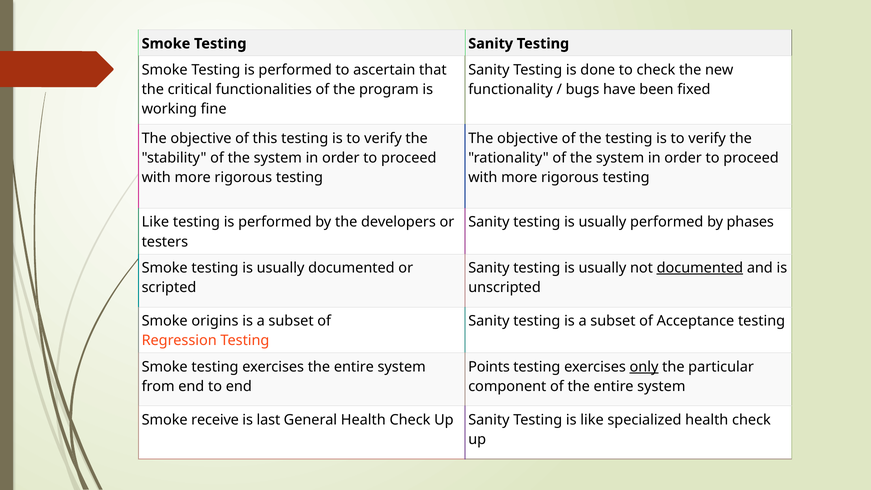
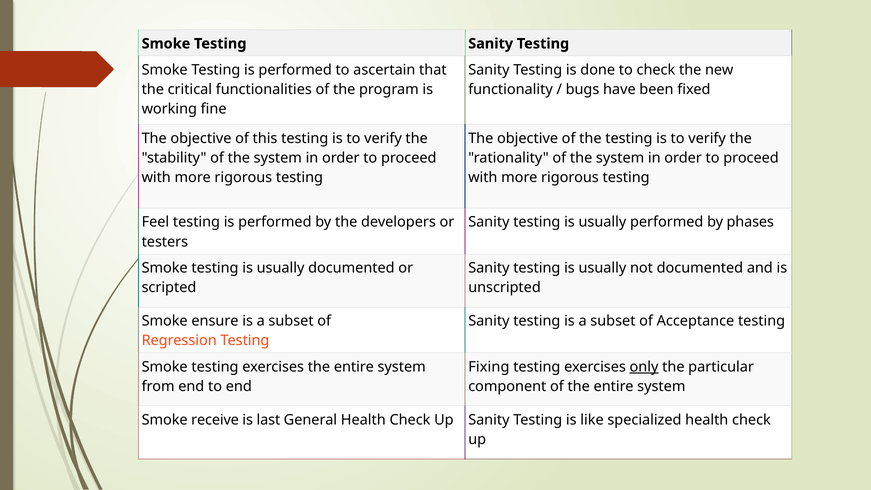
Like: Like -> Feel (155, 222)
documented underline: present -> none (700, 268)
origins: origins -> ensure (215, 321)
Points: Points -> Fixing (489, 367)
